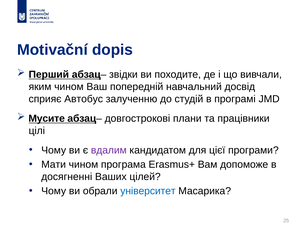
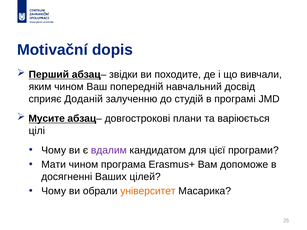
Автобус: Автобус -> Доданій (84, 99)
працівники: працівники -> варіюється (244, 119)
університет colour: blue -> orange (148, 191)
